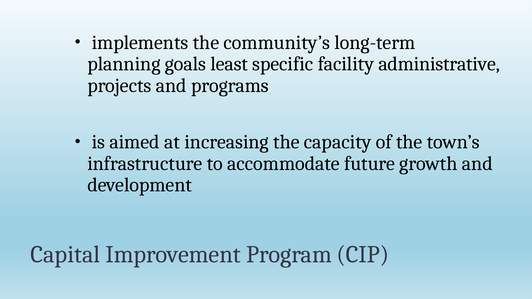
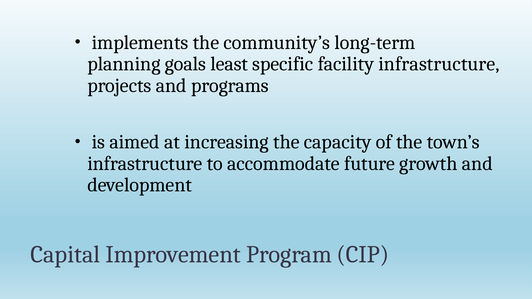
facility administrative: administrative -> infrastructure (439, 64)
